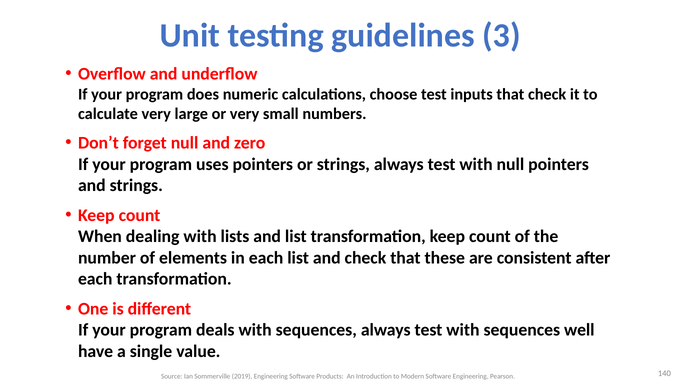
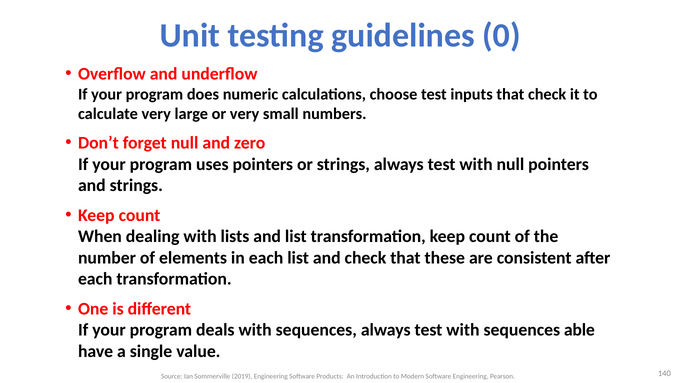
3: 3 -> 0 (502, 35)
well: well -> able (579, 330)
